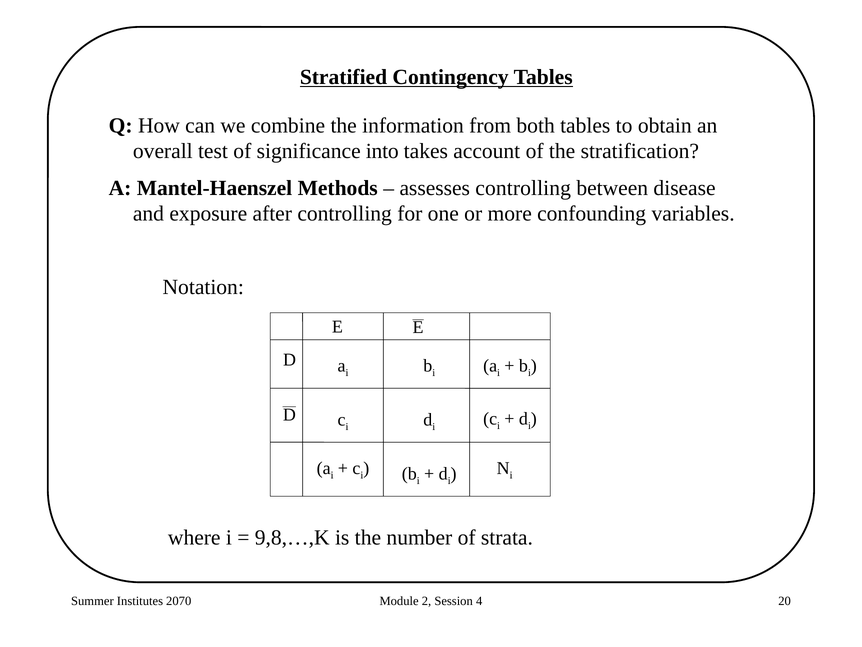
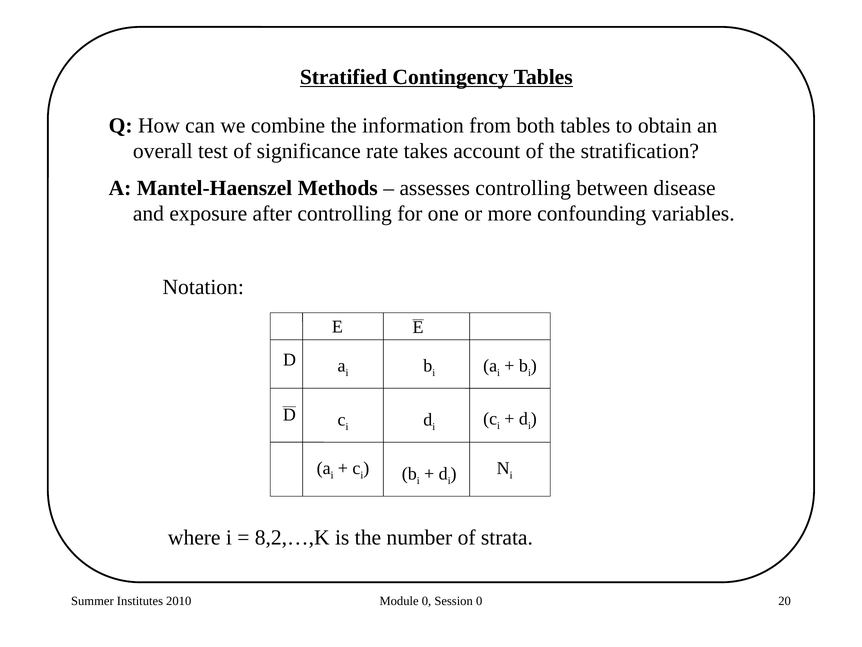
into: into -> rate (382, 151)
9,8,…,K: 9,8,…,K -> 8,2,…,K (292, 537)
2070: 2070 -> 2010 (179, 601)
Module 2: 2 -> 0 (427, 601)
Session 4: 4 -> 0 (479, 601)
